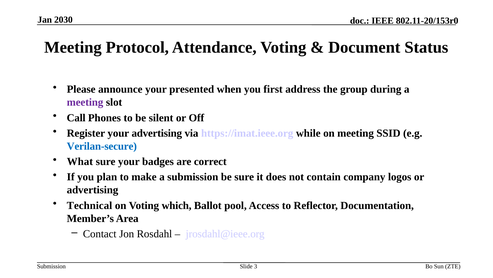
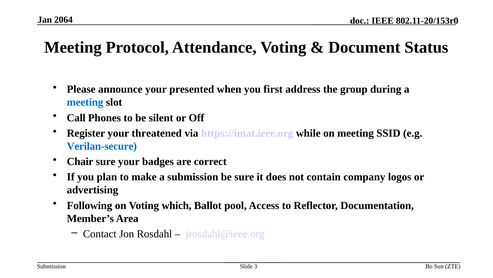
2030: 2030 -> 2064 (63, 20)
meeting colour: purple -> blue (85, 102)
your advertising: advertising -> threatened (157, 133)
What: What -> Chair (80, 161)
Technical: Technical -> Following (90, 205)
